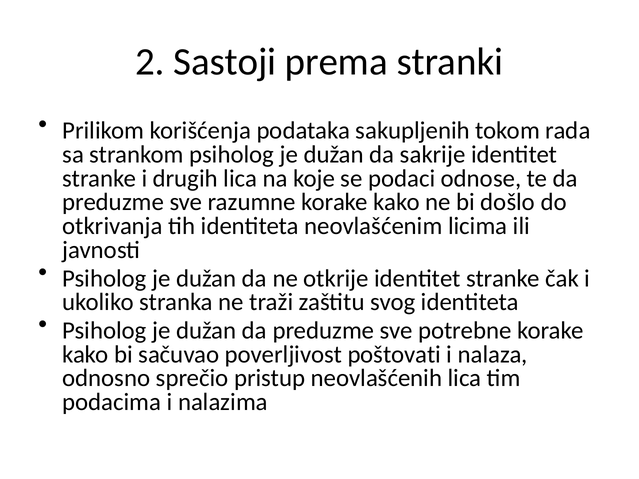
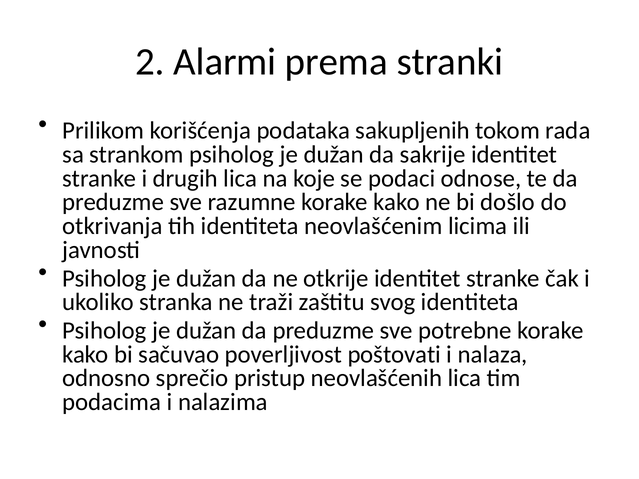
Sastoji: Sastoji -> Alarmi (225, 62)
